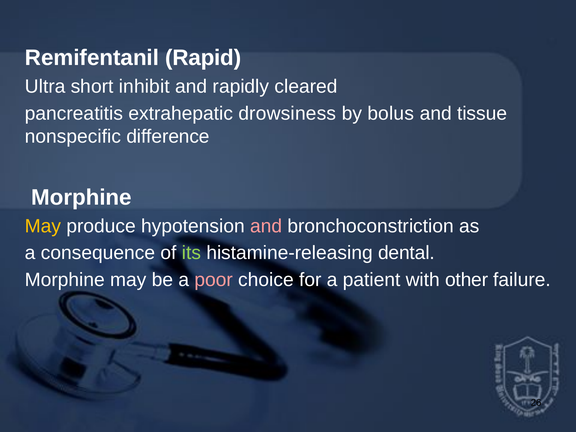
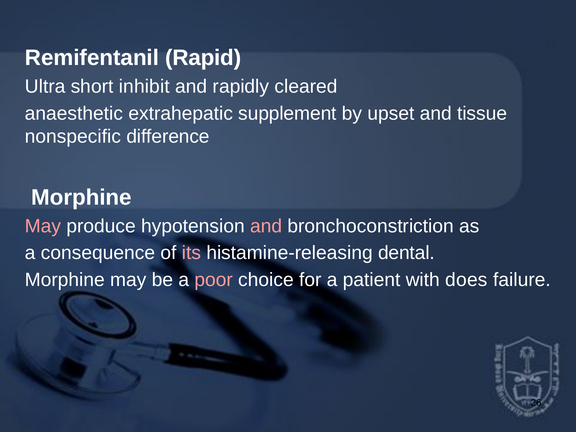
pancreatitis: pancreatitis -> anaesthetic (74, 113)
drowsiness: drowsiness -> supplement (287, 113)
bolus: bolus -> upset (391, 113)
May colour: yellow -> pink (43, 226)
its colour: light green -> pink (191, 253)
other: other -> does (466, 280)
